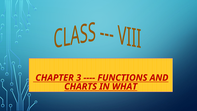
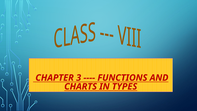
WHAT: WHAT -> TYPES (125, 86)
